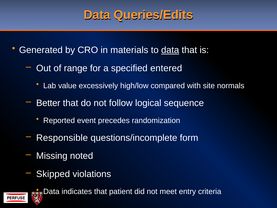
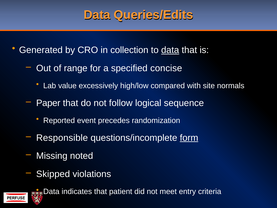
materials: materials -> collection (129, 50)
entered: entered -> concise (166, 68)
Better: Better -> Paper (48, 103)
form underline: none -> present (189, 138)
